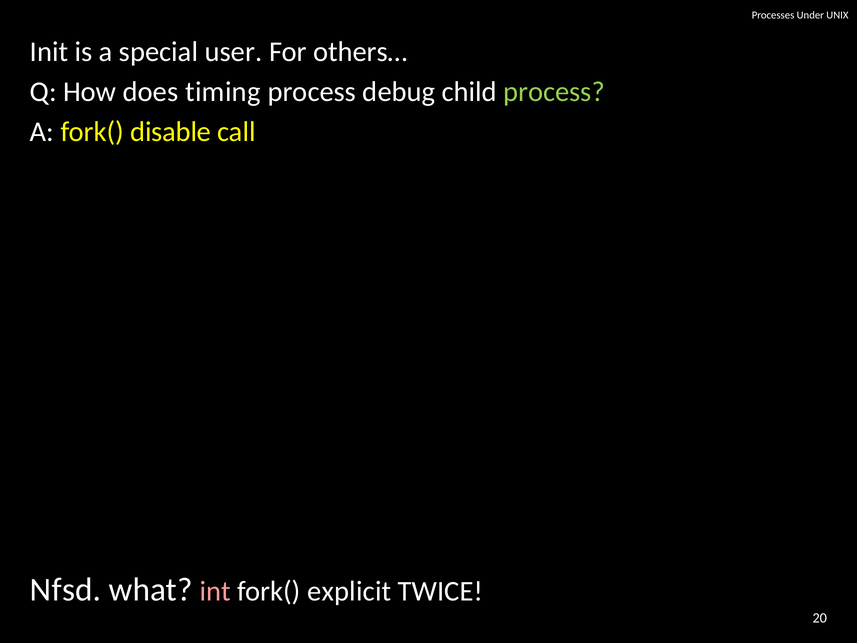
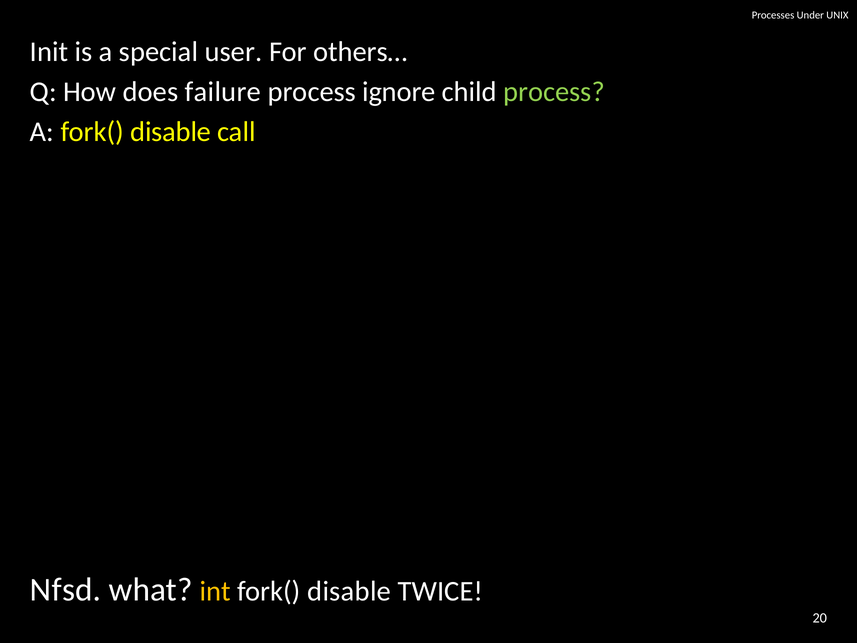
timing: timing -> failure (223, 92)
debug: debug -> ignore (399, 92)
int colour: pink -> yellow (215, 591)
explicit: explicit -> disable (349, 591)
